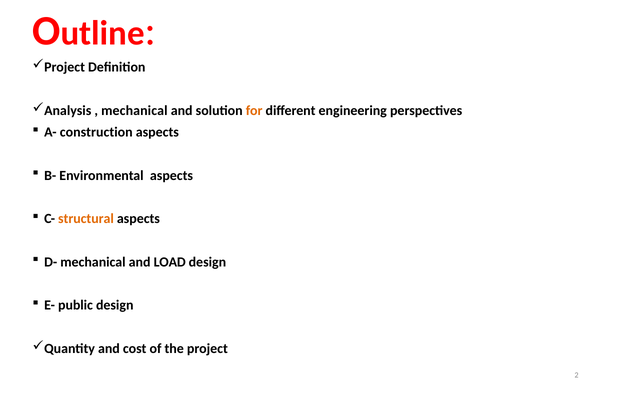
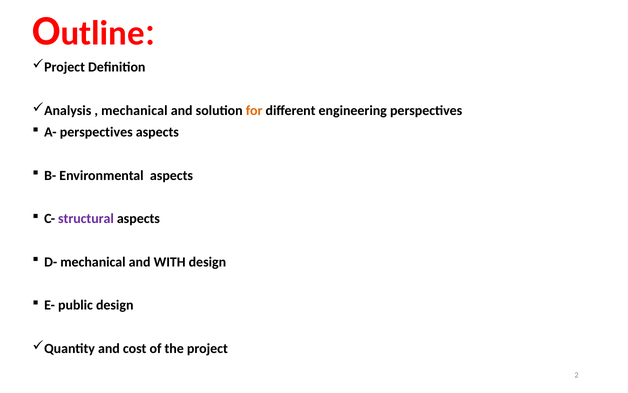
A- construction: construction -> perspectives (96, 132)
structural colour: orange -> purple (86, 218)
LOAD: LOAD -> WITH (170, 262)
